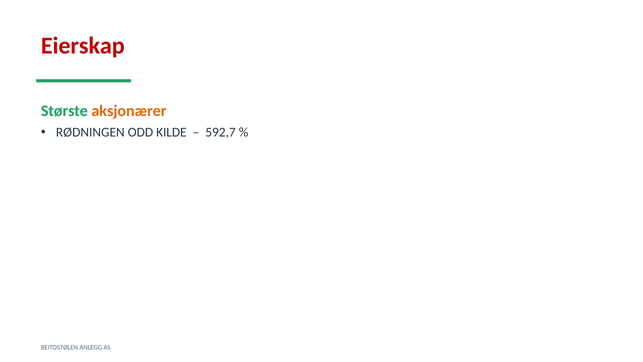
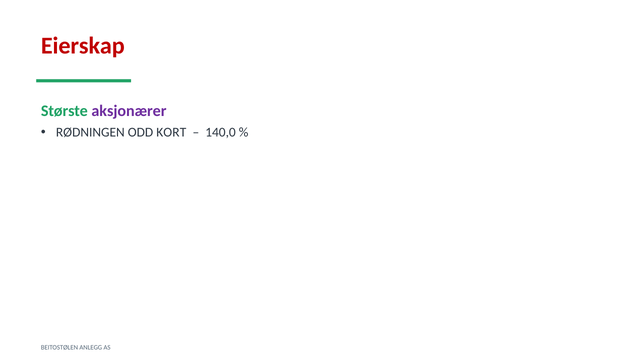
aksjonærer colour: orange -> purple (129, 111)
KILDE: KILDE -> KORT (171, 132)
592,7: 592,7 -> 140,0 (221, 132)
